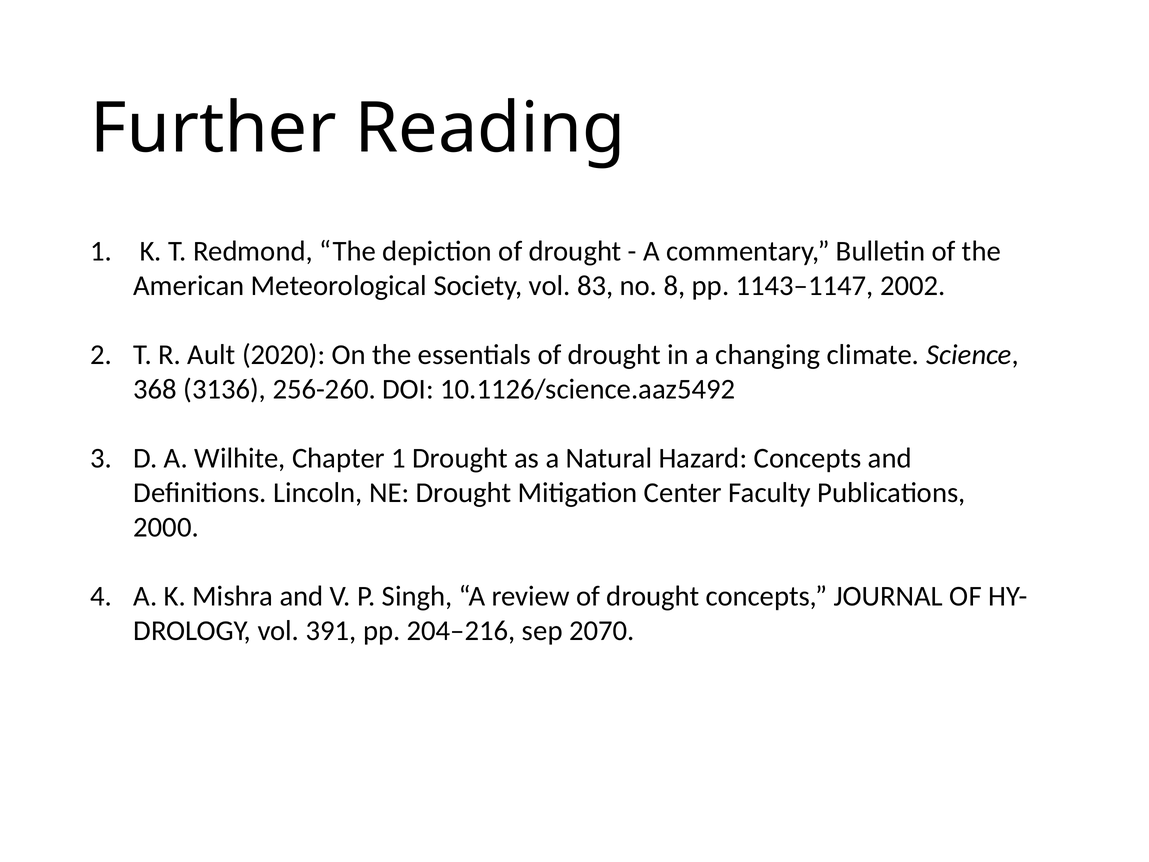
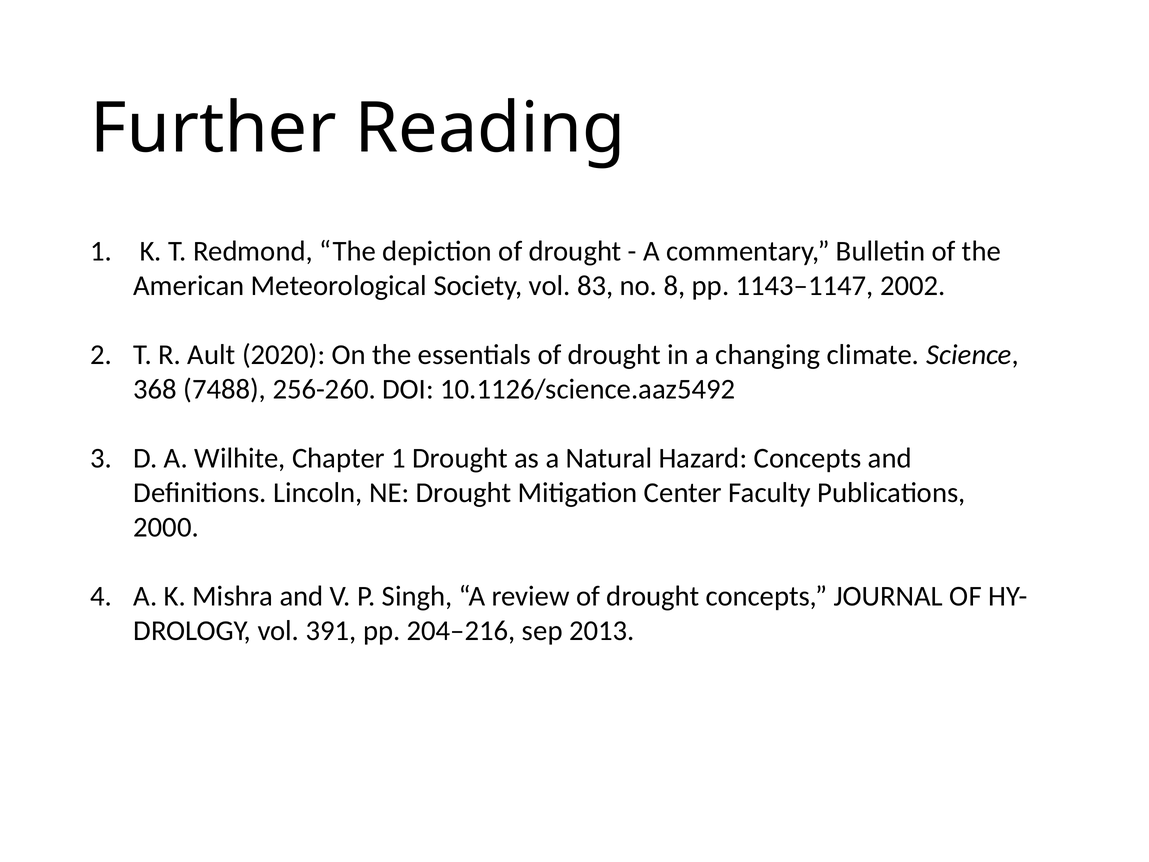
3136: 3136 -> 7488 (225, 389)
2070: 2070 -> 2013 (602, 630)
